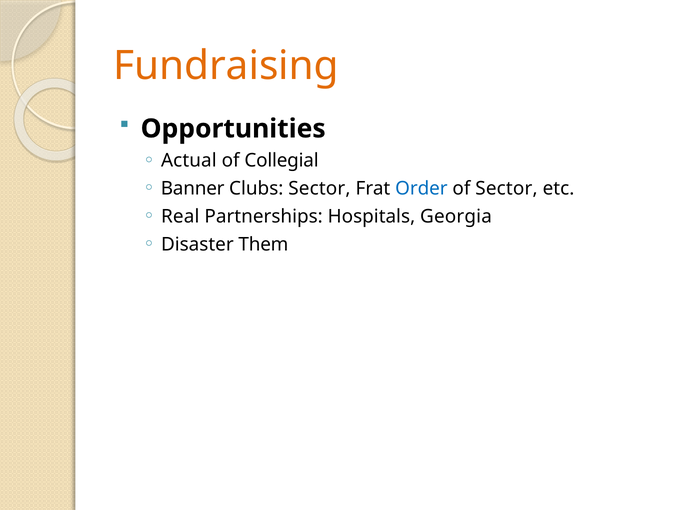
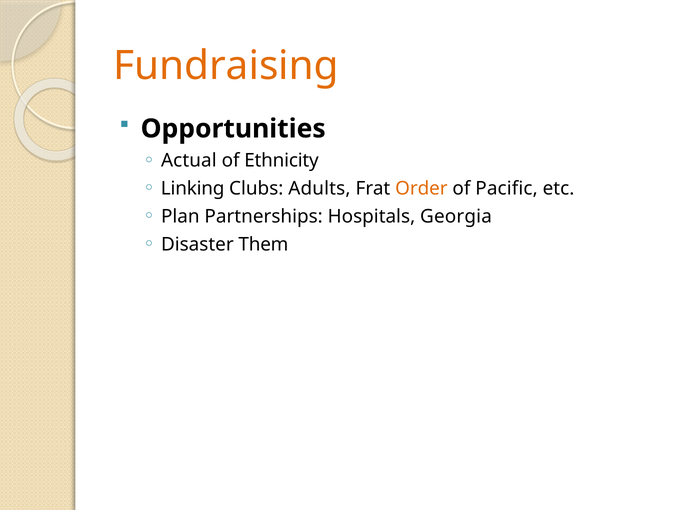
Collegial: Collegial -> Ethnicity (282, 161)
Banner: Banner -> Linking (193, 188)
Clubs Sector: Sector -> Adults (319, 188)
Order colour: blue -> orange (421, 188)
of Sector: Sector -> Pacific (507, 188)
Real: Real -> Plan (180, 216)
